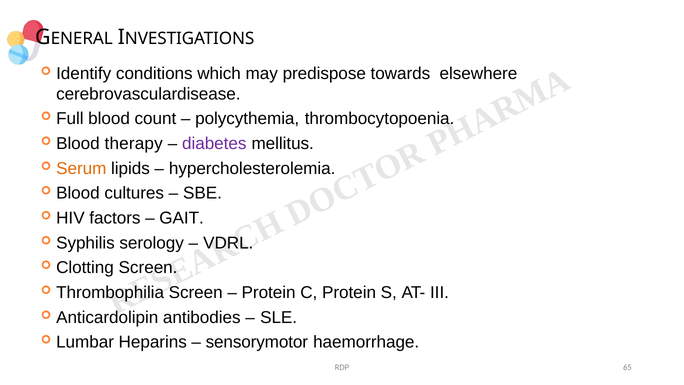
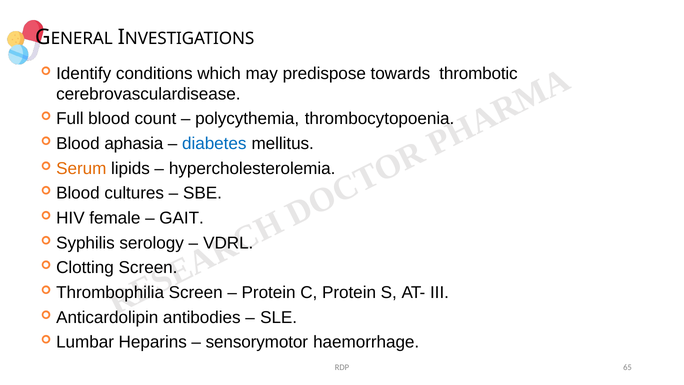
elsewhere: elsewhere -> thrombotic (479, 73)
therapy: therapy -> aphasia (134, 144)
diabetes colour: purple -> blue (214, 144)
factors: factors -> female (115, 218)
